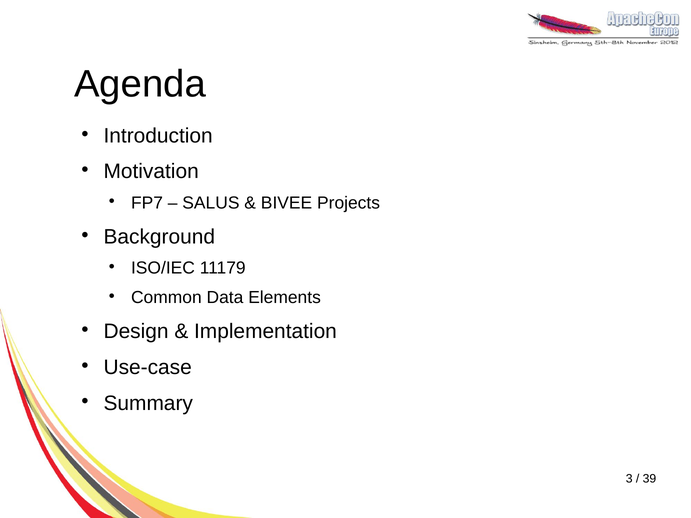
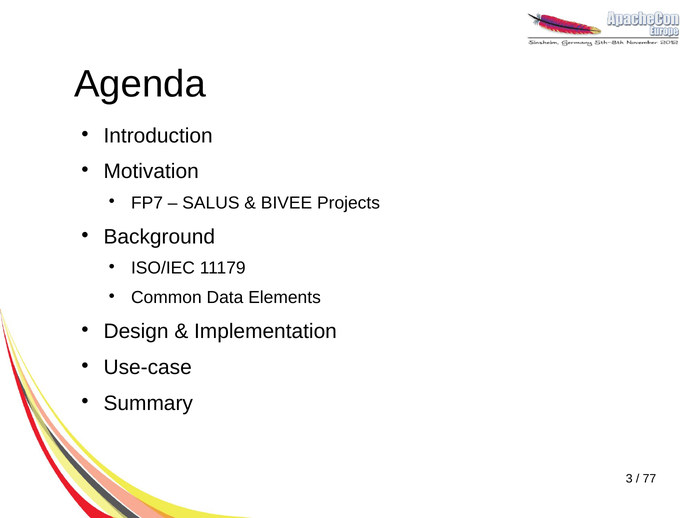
39: 39 -> 77 (649, 479)
